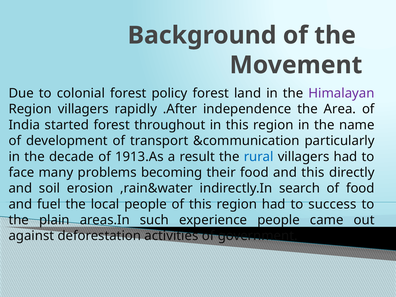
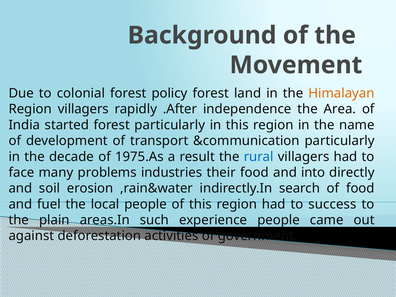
Himalayan colour: purple -> orange (341, 93)
forest throughout: throughout -> particularly (170, 125)
1913.As: 1913.As -> 1975.As (139, 157)
becoming: becoming -> industries (172, 173)
and this: this -> into (313, 173)
